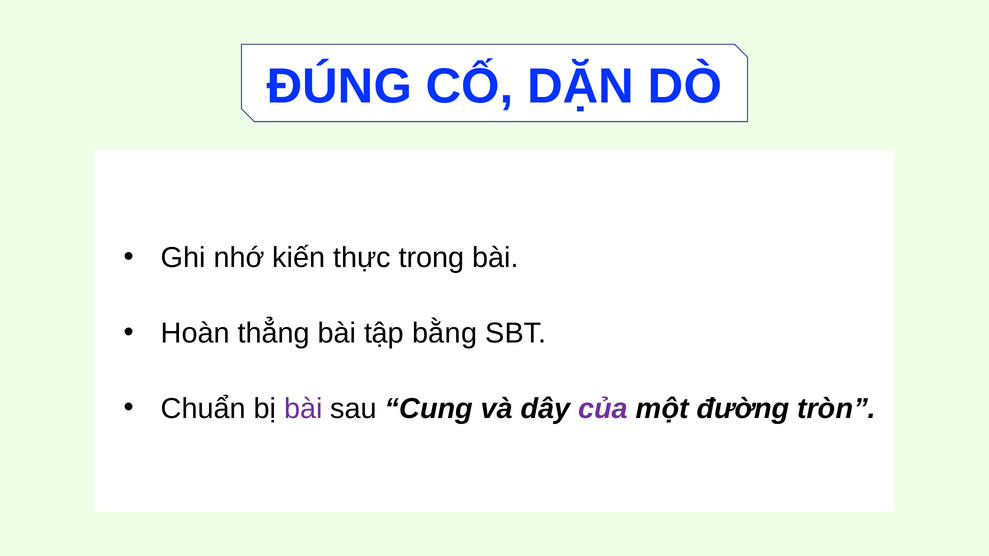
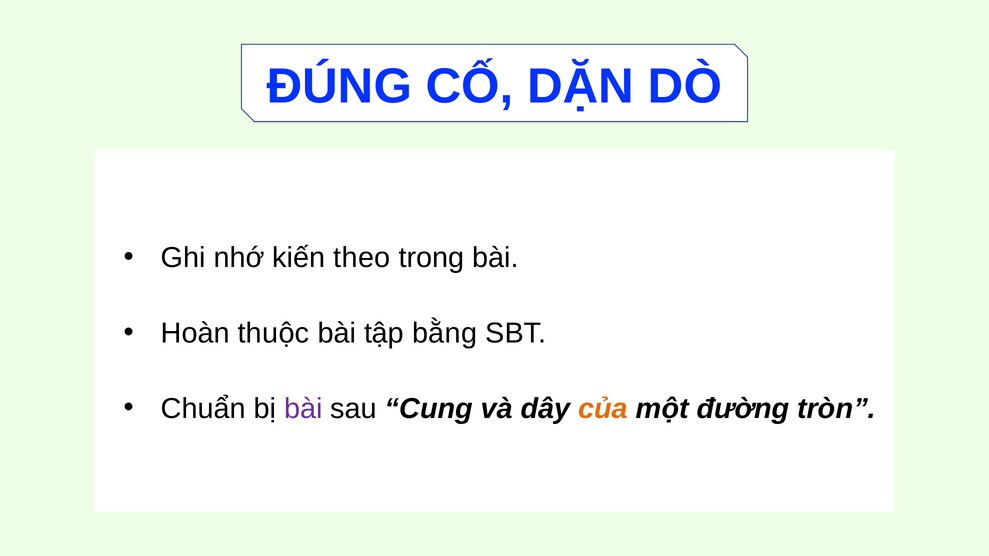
thực: thực -> theo (362, 258)
thẳng: thẳng -> thuộc (273, 333)
của colour: purple -> orange (603, 409)
